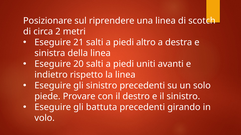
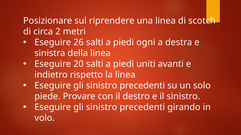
21: 21 -> 26 (79, 43)
altro: altro -> ogni (146, 43)
battuta: battuta -> sinistro (102, 108)
